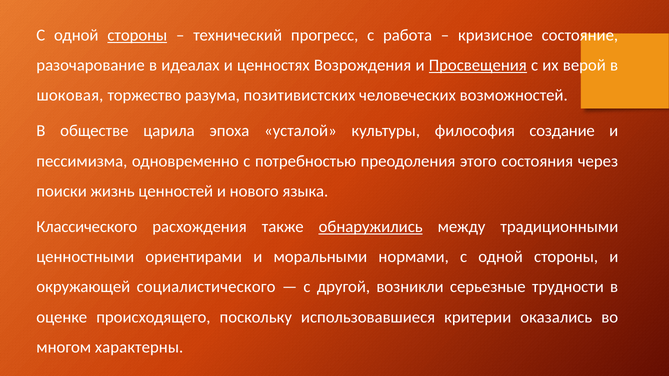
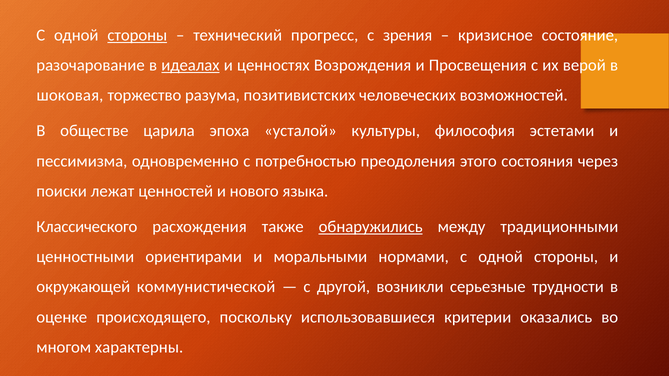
работа: работа -> зрения (408, 35)
идеалах underline: none -> present (190, 65)
Просвещения underline: present -> none (478, 65)
создание: создание -> эстетами (562, 131)
жизнь: жизнь -> лежат (113, 191)
социалистического: социалистического -> коммунистической (206, 287)
